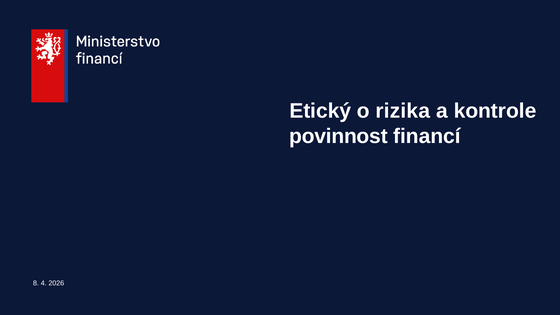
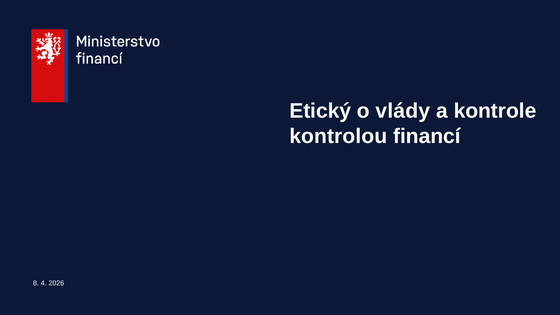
rizika: rizika -> vlády (403, 111)
povinnost: povinnost -> kontrolou (338, 136)
